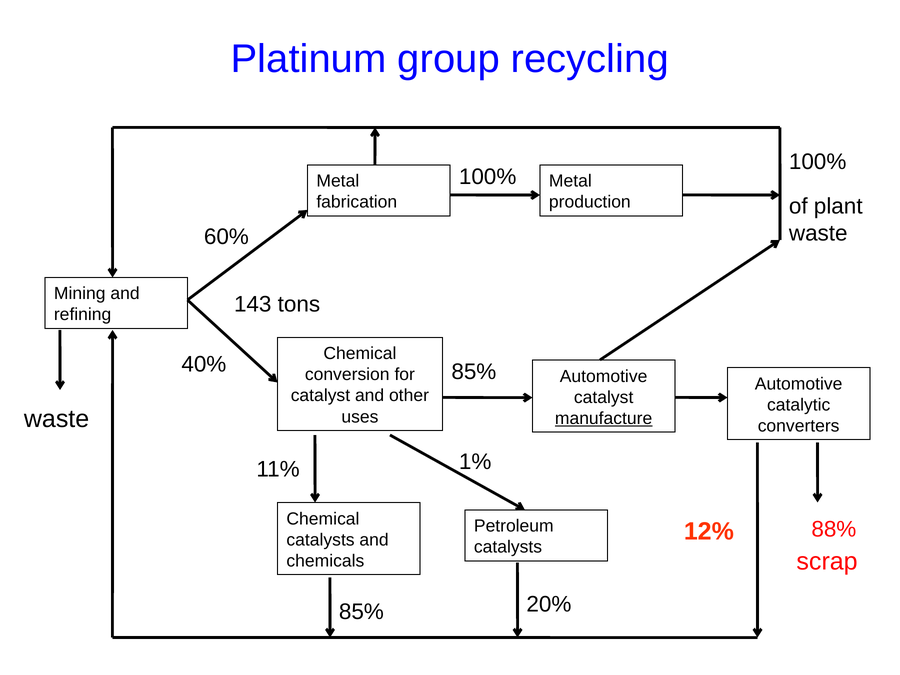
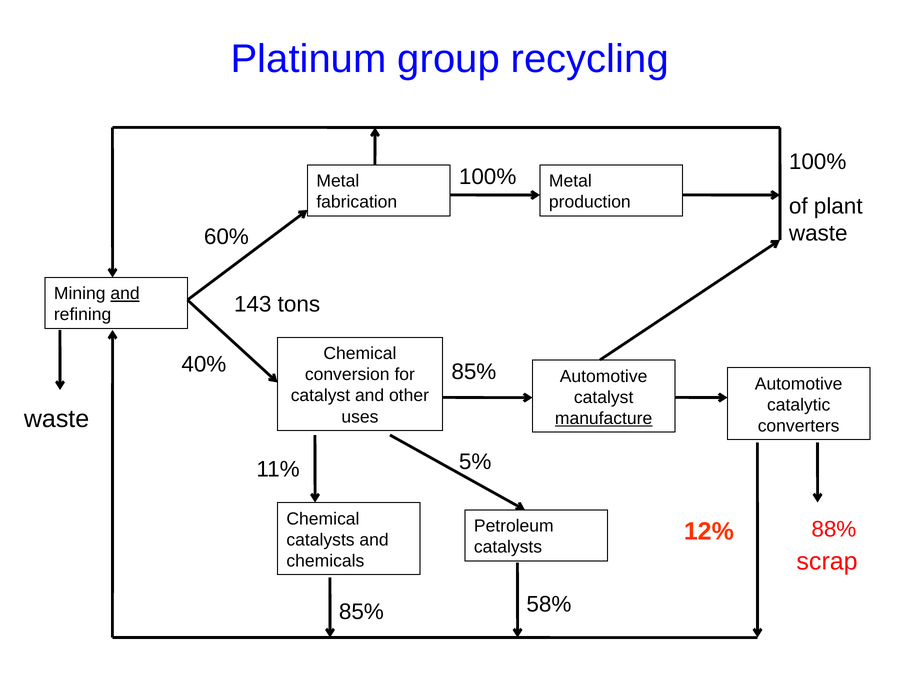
and underline: none -> present (125, 294)
1%: 1% -> 5% (475, 462)
20%: 20% -> 58% (549, 605)
